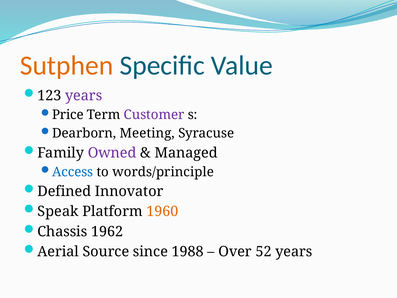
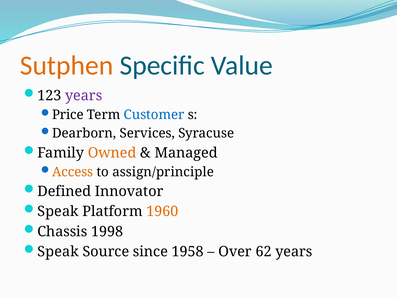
Customer colour: purple -> blue (154, 115)
Meeting: Meeting -> Services (147, 133)
Owned colour: purple -> orange (112, 153)
Access colour: blue -> orange (73, 172)
words/principle: words/principle -> assign/principle (163, 172)
1962: 1962 -> 1998 (107, 231)
Aerial: Aerial -> Speak (58, 251)
1988: 1988 -> 1958 (188, 251)
52: 52 -> 62 (264, 251)
